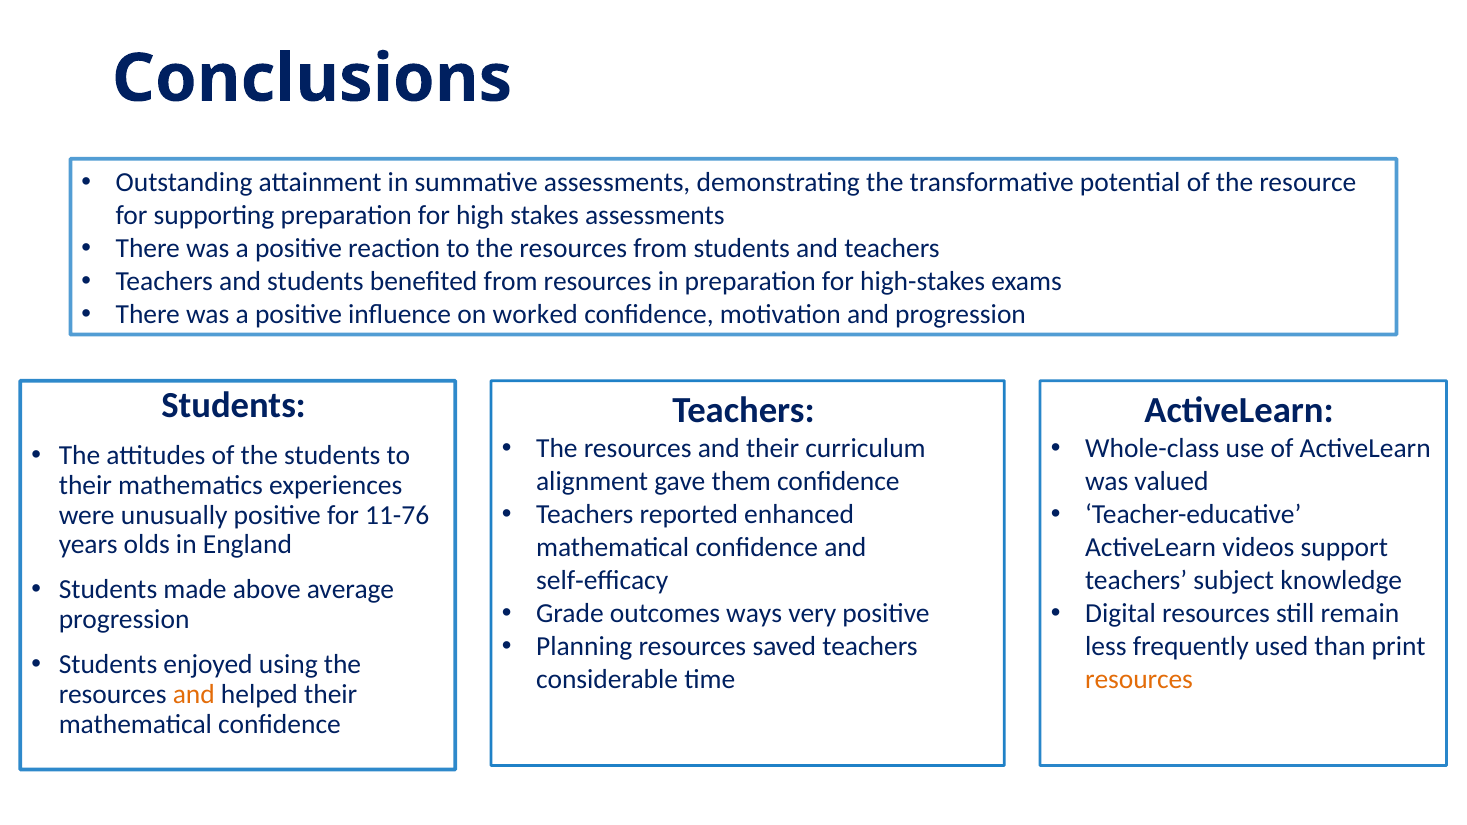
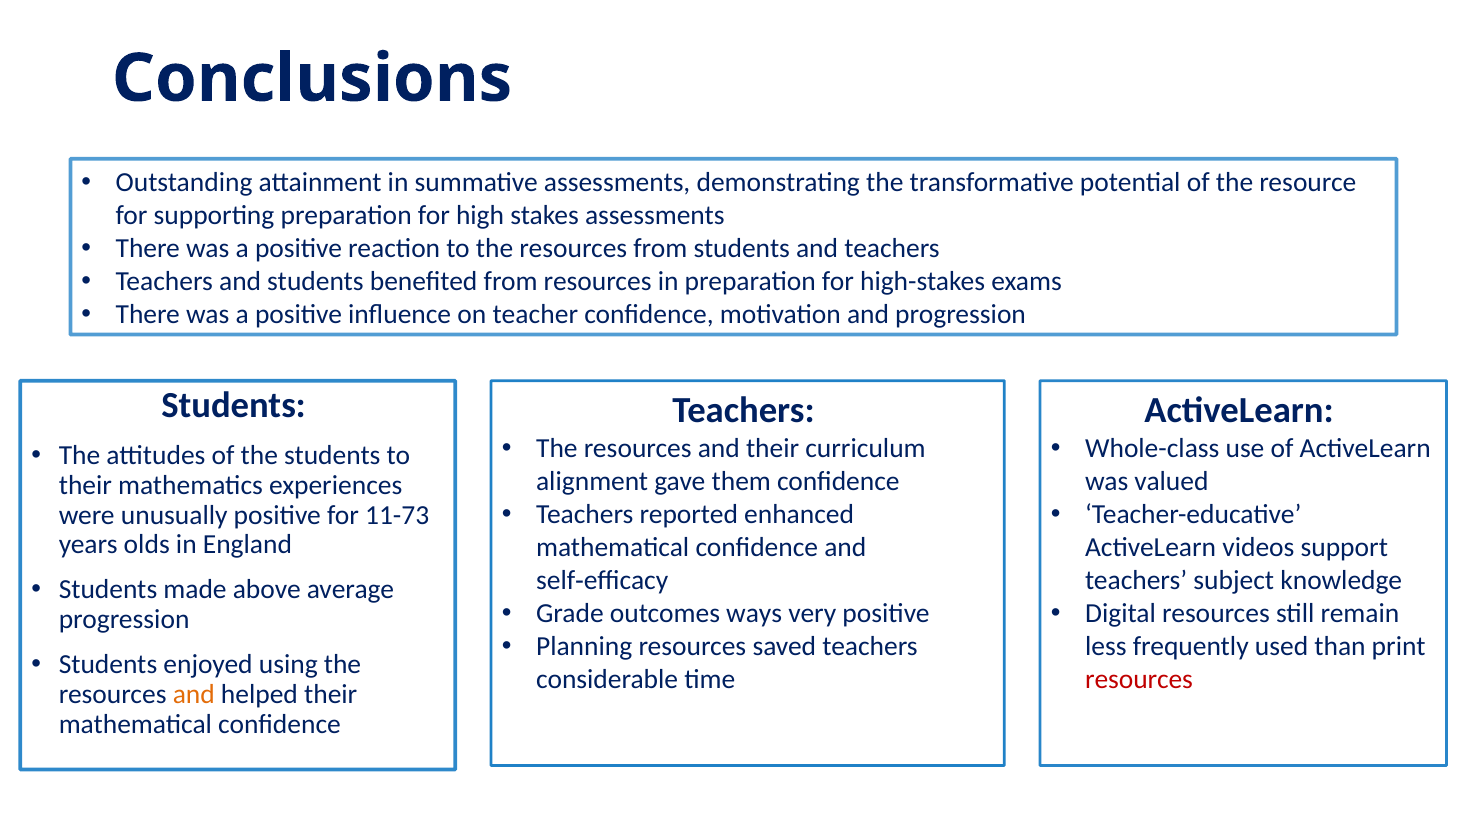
worked: worked -> teacher (535, 315)
11-76: 11-76 -> 11-73 (397, 515)
resources colour: orange -> red (1139, 680)
